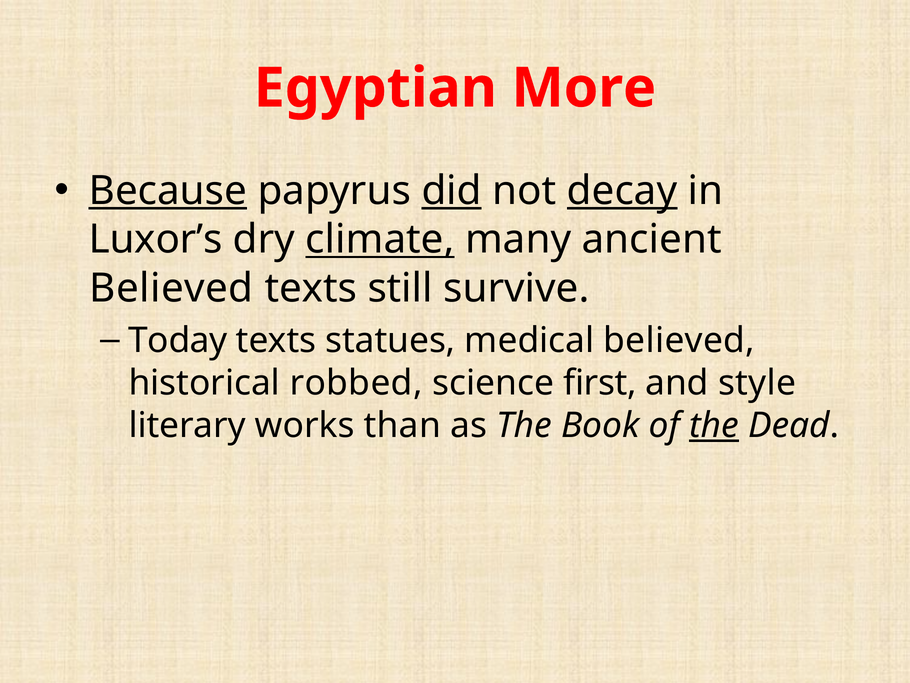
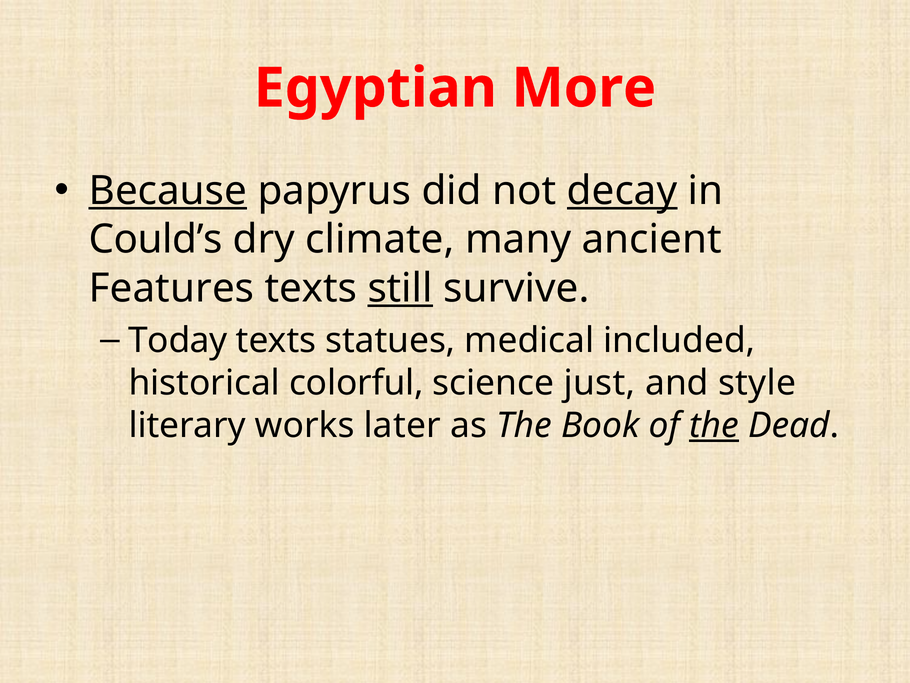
did underline: present -> none (452, 191)
Luxor’s: Luxor’s -> Could’s (156, 239)
climate underline: present -> none (380, 239)
Believed: Believed -> Features (172, 288)
still underline: none -> present (400, 288)
medical believed: believed -> included (679, 340)
robbed: robbed -> colorful (356, 383)
first: first -> just (600, 383)
than: than -> later (402, 425)
